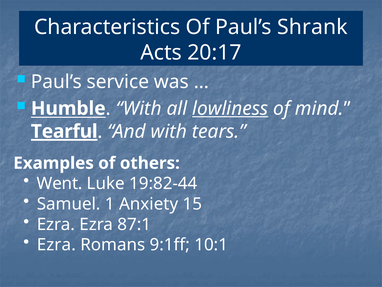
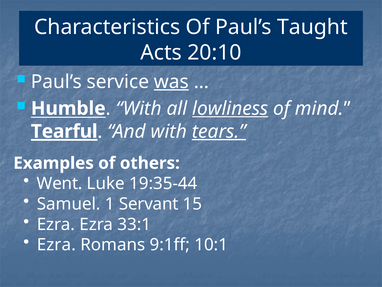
Shrank: Shrank -> Taught (312, 27)
20:17: 20:17 -> 20:10 (214, 52)
was underline: none -> present (171, 82)
tears underline: none -> present (219, 131)
19:82-44: 19:82-44 -> 19:35-44 (163, 183)
Anxiety: Anxiety -> Servant (149, 204)
87:1: 87:1 -> 33:1 (134, 224)
